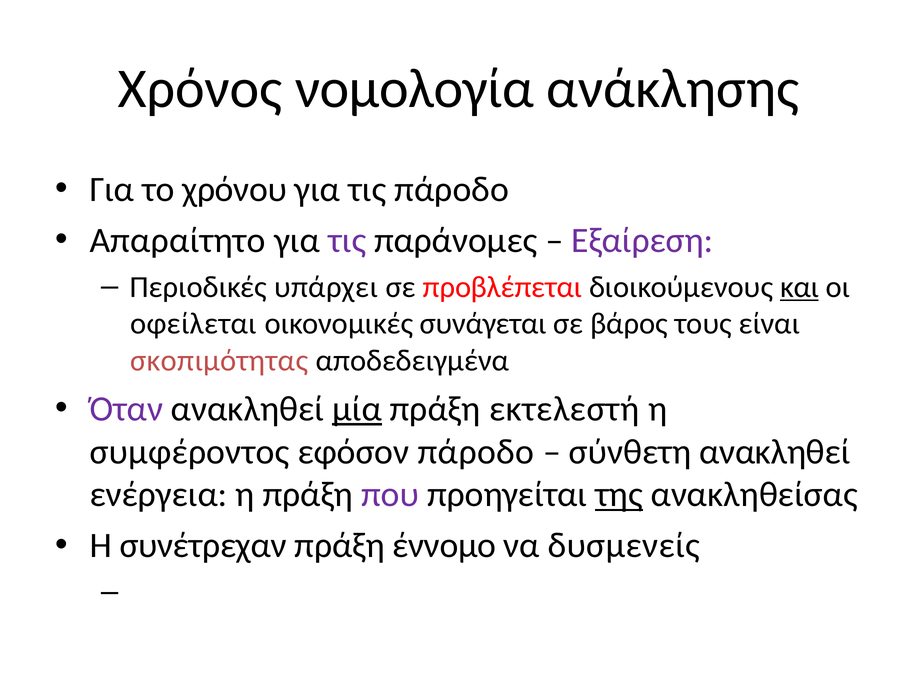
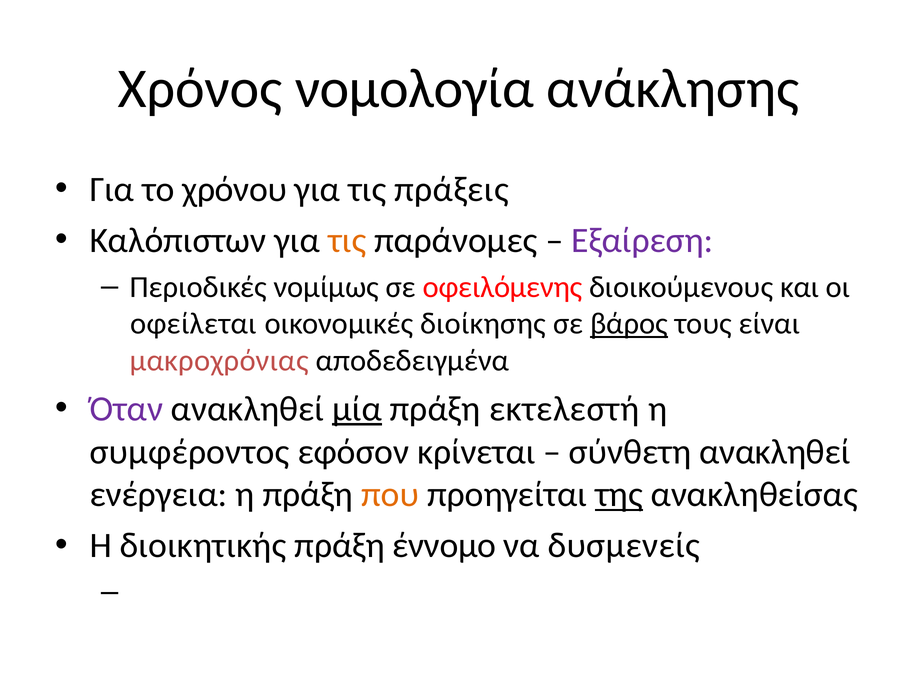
τις πάροδο: πάροδο -> πράξεις (452, 189)
Απαραίτητο: Απαραίτητο -> Καλόπιστων (178, 240)
τις colour: purple -> orange (347, 240)
υπάρχει: υπάρχει -> νομίμως (326, 287)
προβλέπεται: προβλέπεται -> οφειλόμενης (503, 287)
και underline: present -> none (800, 287)
συνάγεται: συνάγεται -> διοίκησης (483, 324)
βάρος underline: none -> present (629, 324)
σκοπιμότητας: σκοπιμότητας -> μακροχρόνιας (219, 360)
εφόσον πάροδο: πάροδο -> κρίνεται (476, 451)
που colour: purple -> orange (390, 494)
συνέτρεχαν: συνέτρεχαν -> διοικητικής (203, 545)
